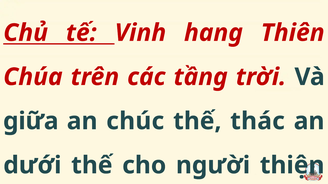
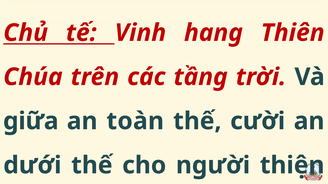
chúc: chúc -> toàn (135, 121)
thác: thác -> cười (258, 121)
